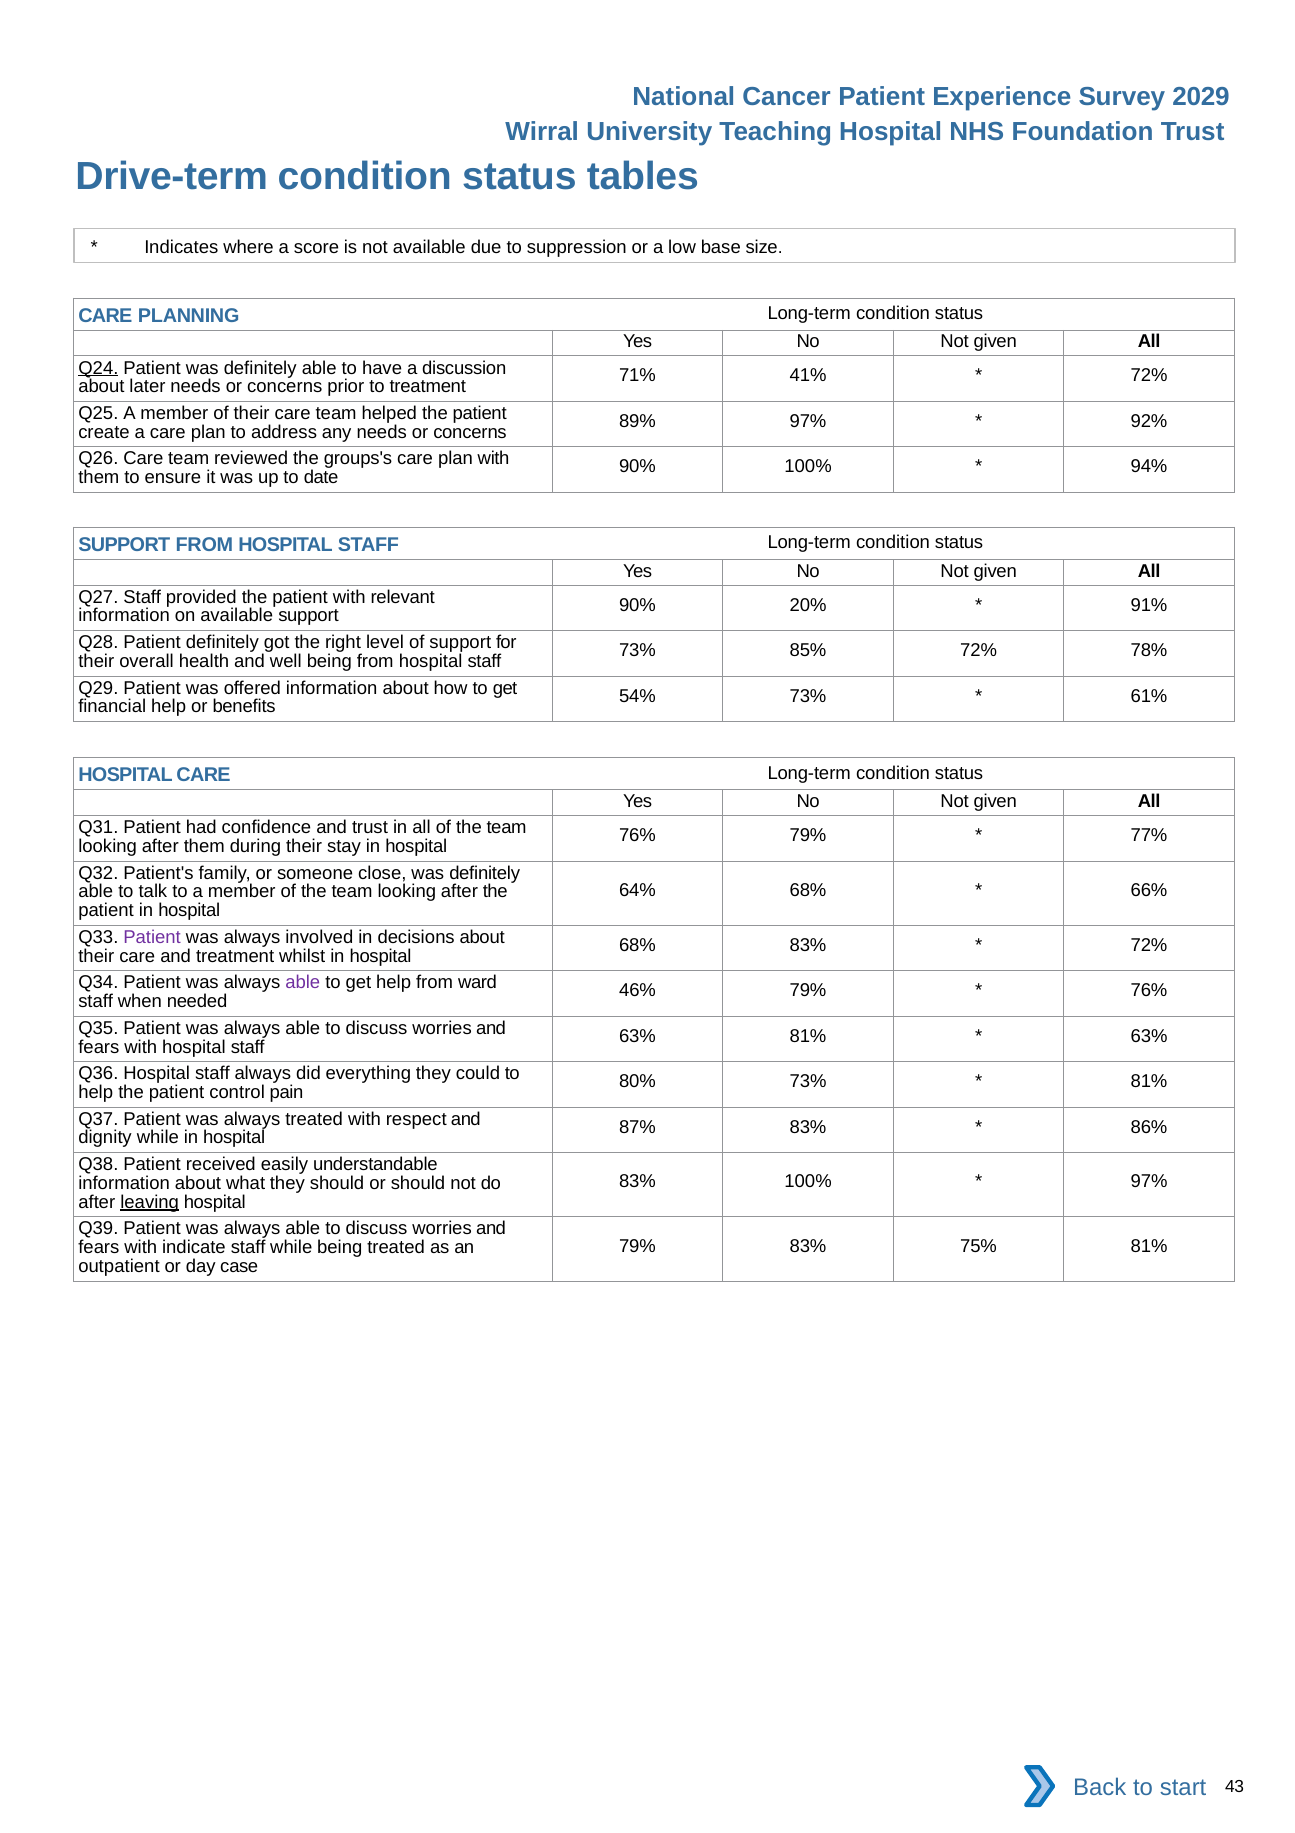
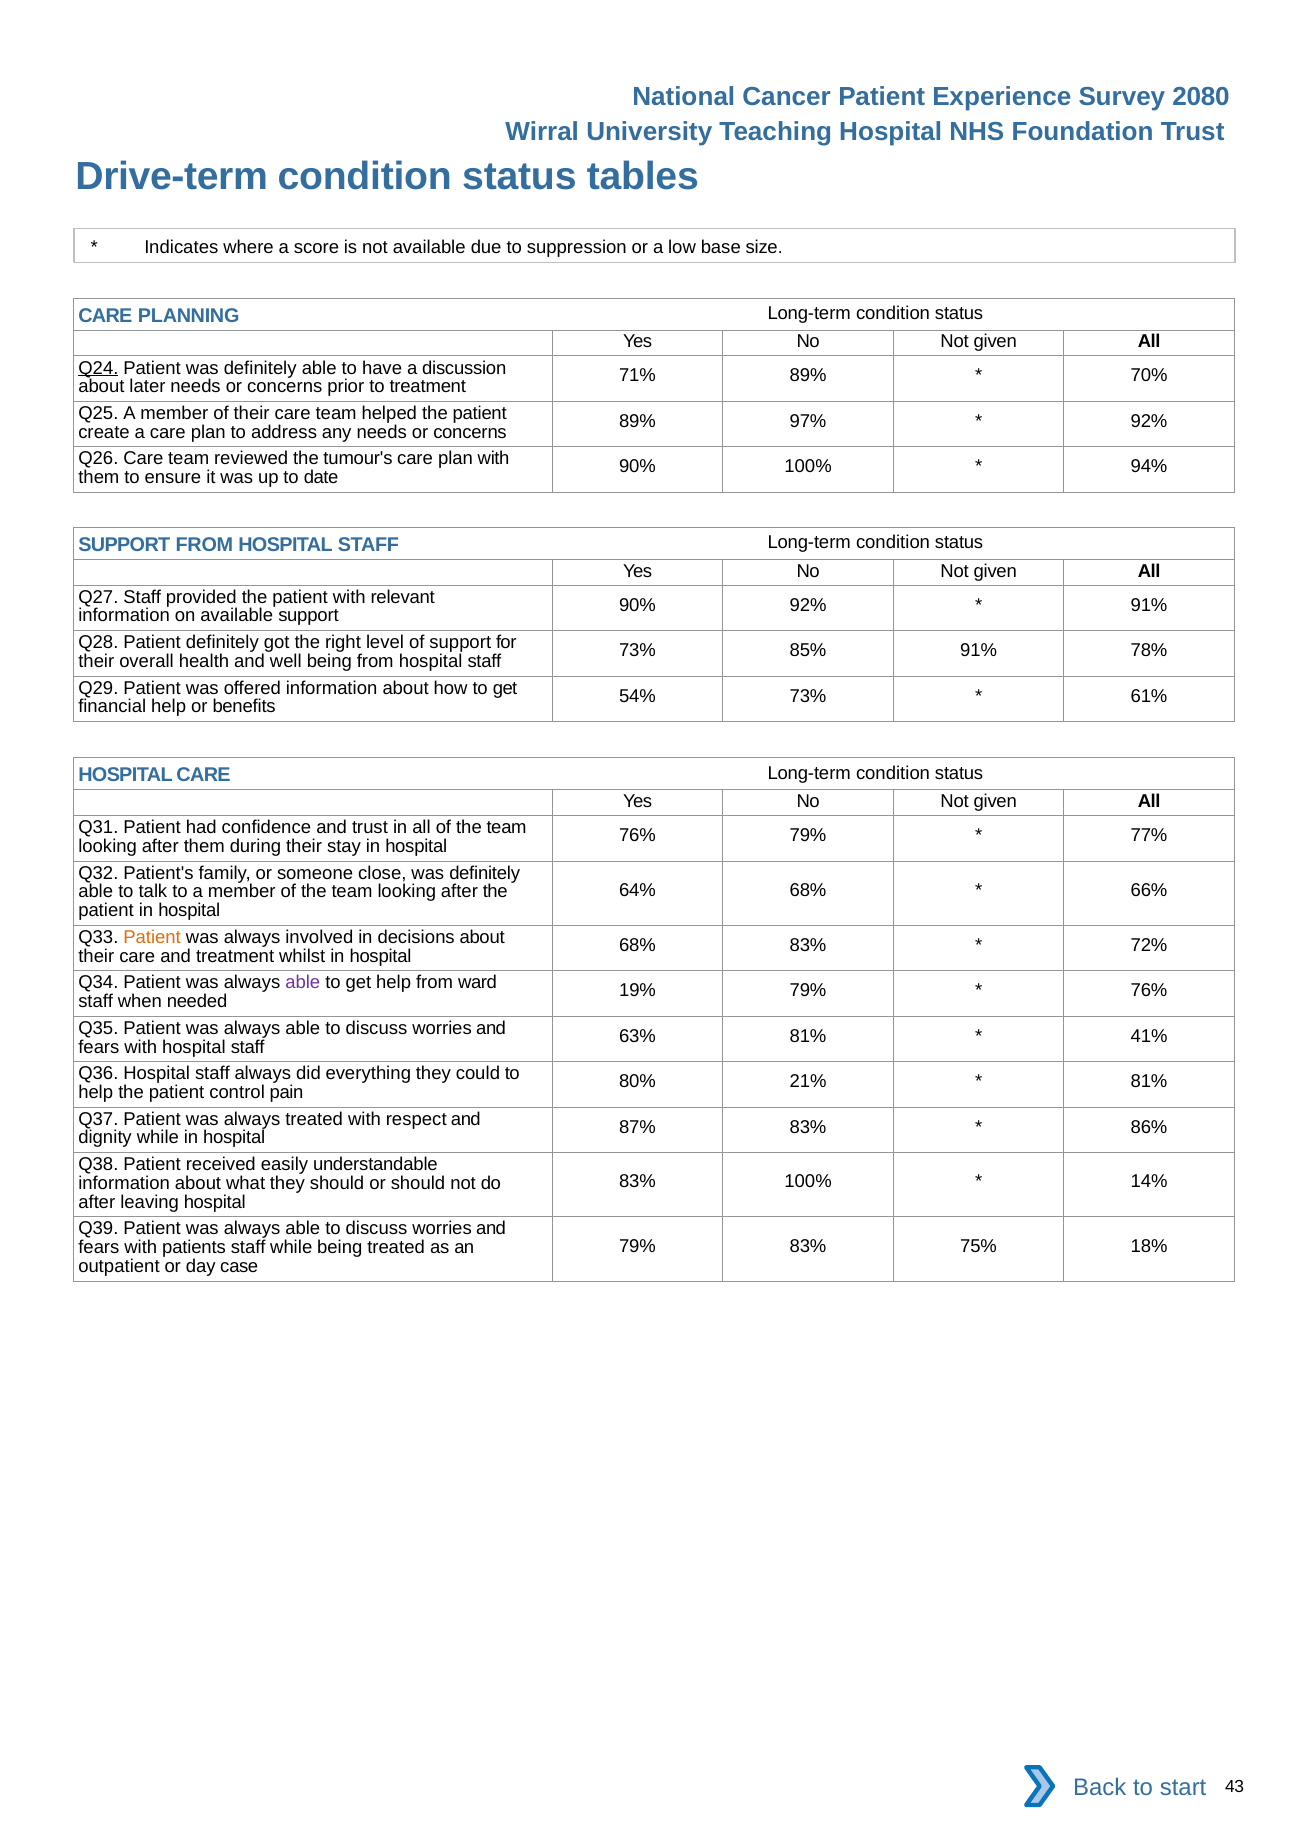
2029: 2029 -> 2080 (1201, 97)
71% 41%: 41% -> 89% (808, 376)
72%: 72% -> 70% (1149, 376)
groups's: groups's -> tumour's (358, 459)
90% 20%: 20% -> 92% (808, 605)
85% 72%: 72% -> 91% (979, 650)
Patient colour: purple -> orange (152, 937)
46%: 46% -> 19% (638, 990)
63%: 63% -> 41% (1149, 1036)
80% 73%: 73% -> 21% (808, 1081)
97%: 97% -> 14% (1149, 1182)
leaving underline: present -> none (150, 1202)
75% 81%: 81% -> 18% (1149, 1246)
indicate: indicate -> patients (194, 1247)
